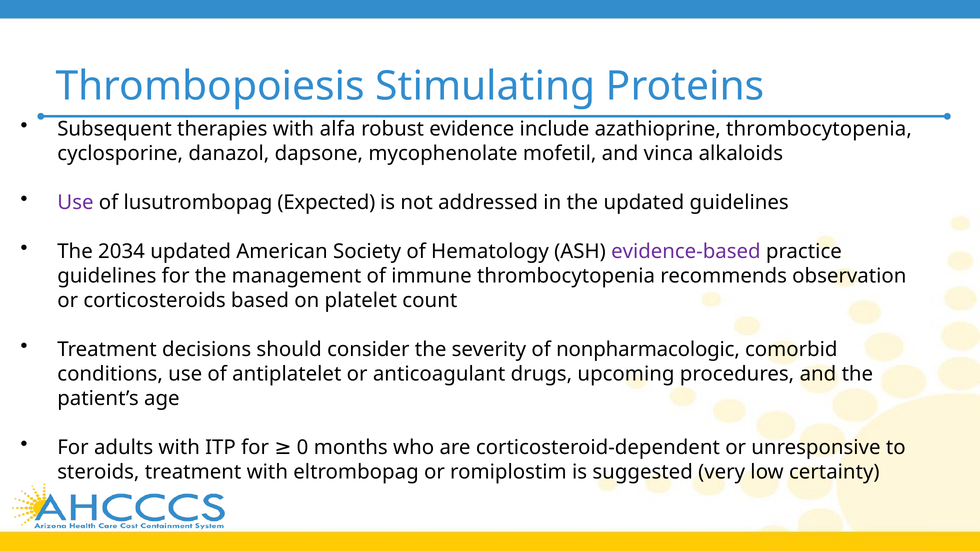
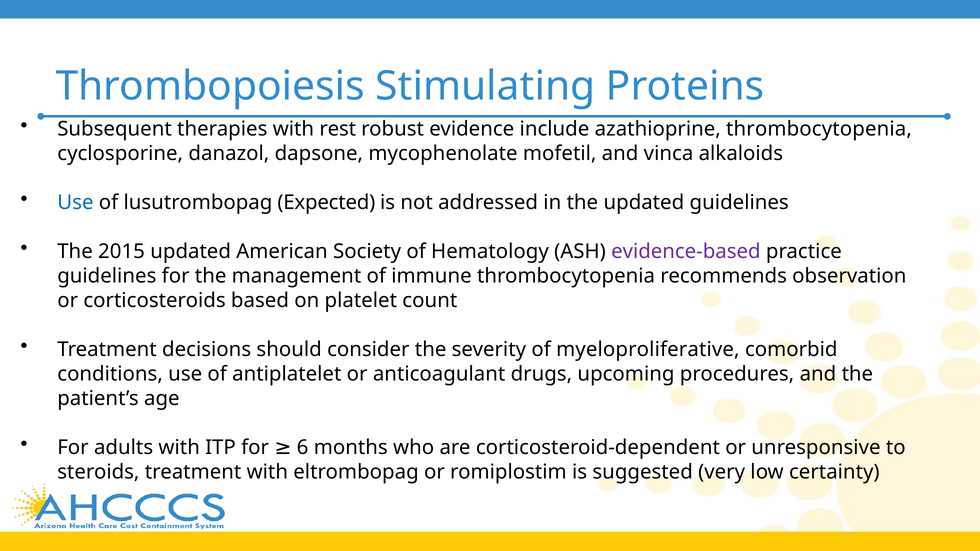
alfa: alfa -> rest (338, 129)
Use colour: purple -> blue (75, 203)
2034: 2034 -> 2015 (122, 252)
nonpharmacologic: nonpharmacologic -> myeloproliferative (648, 350)
0: 0 -> 6 (303, 448)
